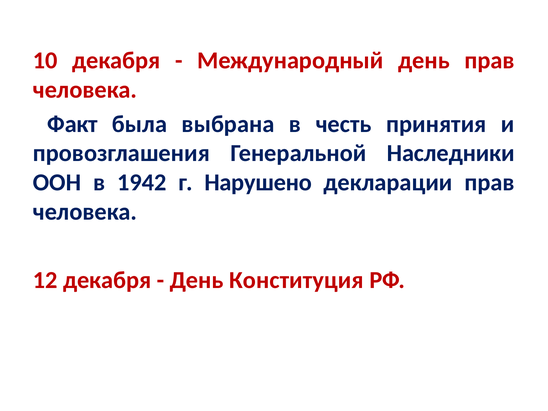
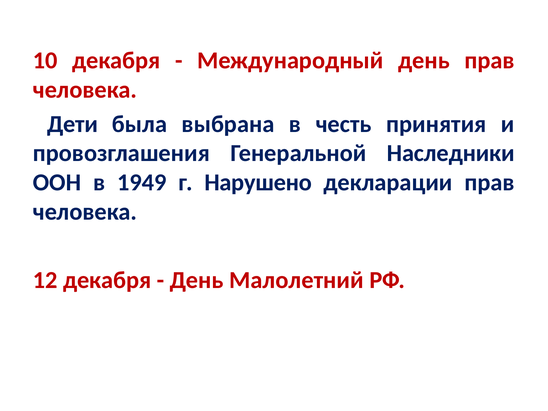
Факт: Факт -> Дети (73, 124)
1942: 1942 -> 1949 (142, 182)
Конституция: Конституция -> Малолетний (296, 280)
